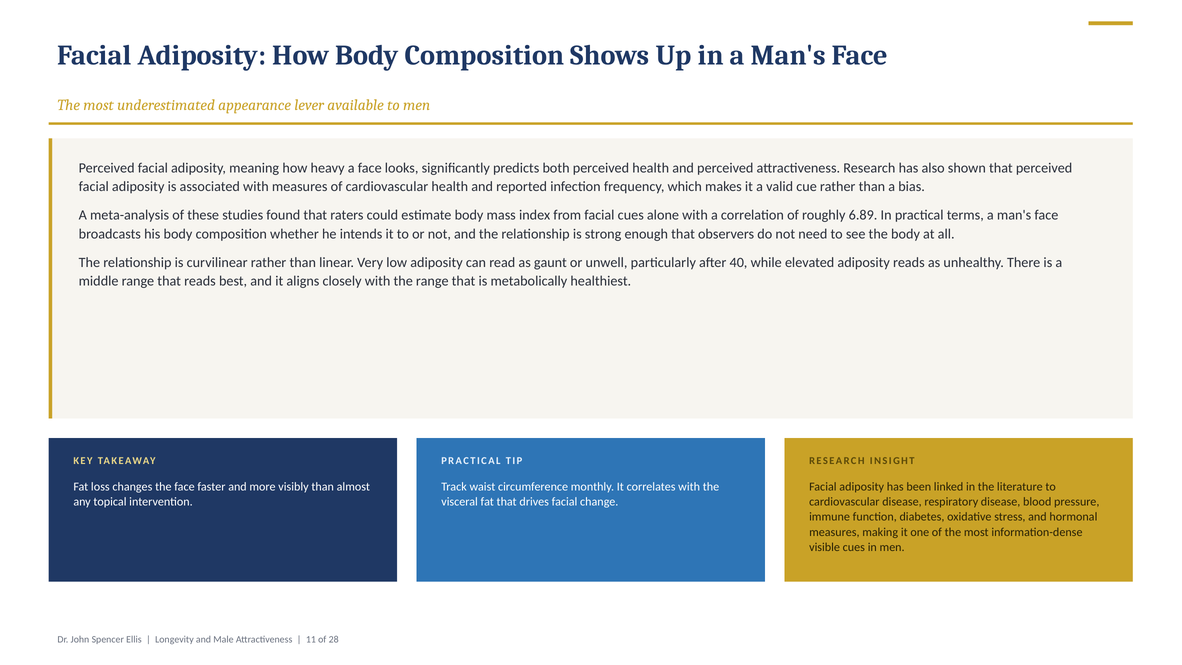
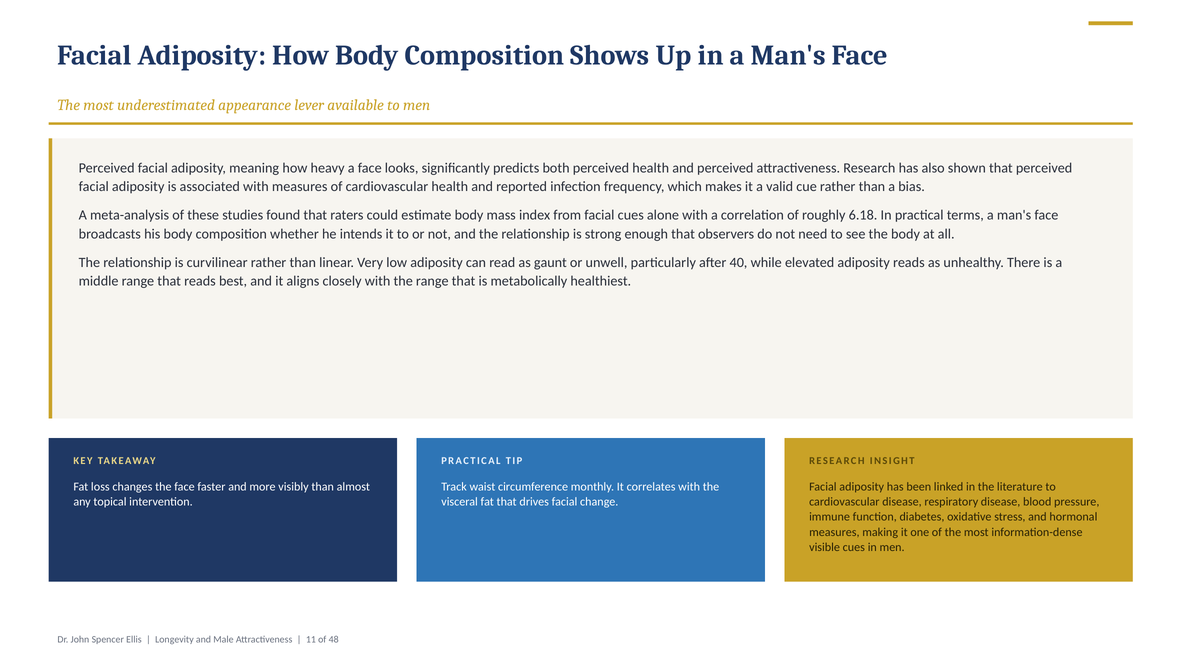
6.89: 6.89 -> 6.18 (863, 215)
28: 28 -> 48 (334, 639)
